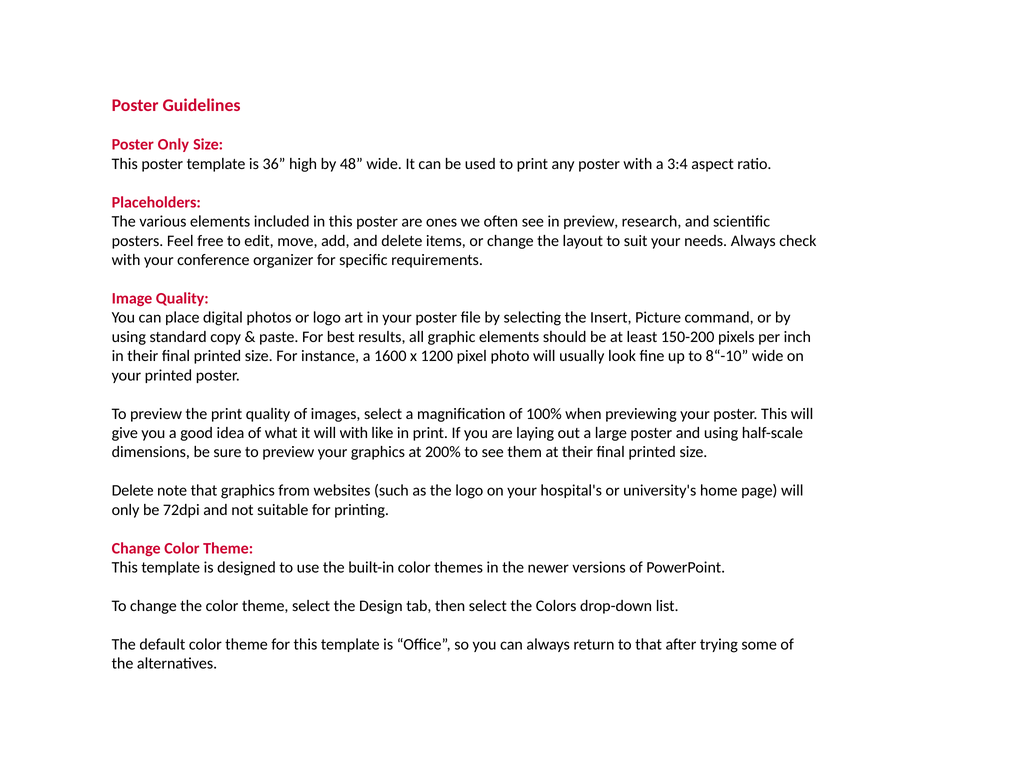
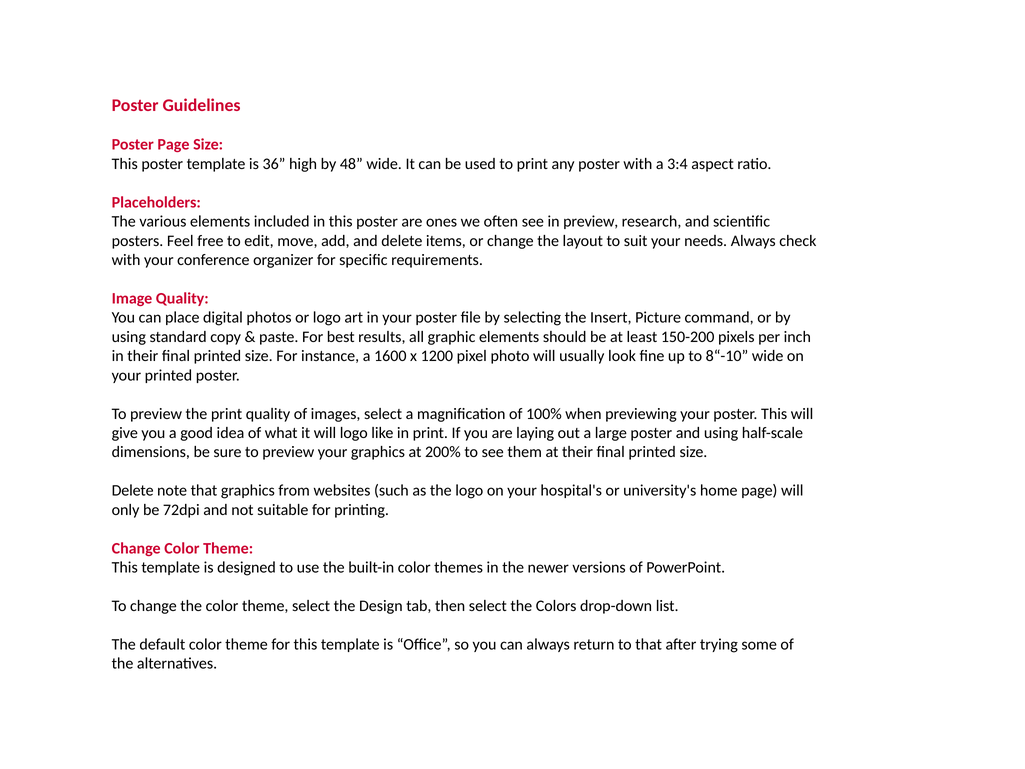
Poster Only: Only -> Page (173, 145)
will with: with -> logo (354, 433)
